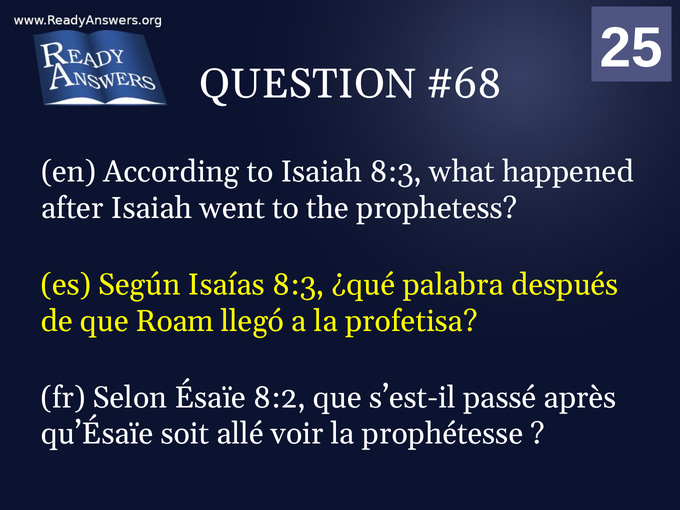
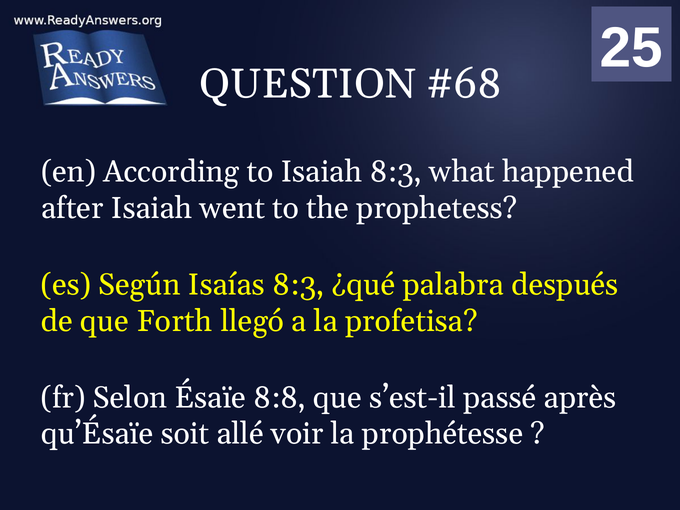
Roam: Roam -> Forth (175, 321)
8:2: 8:2 -> 8:8 (280, 398)
